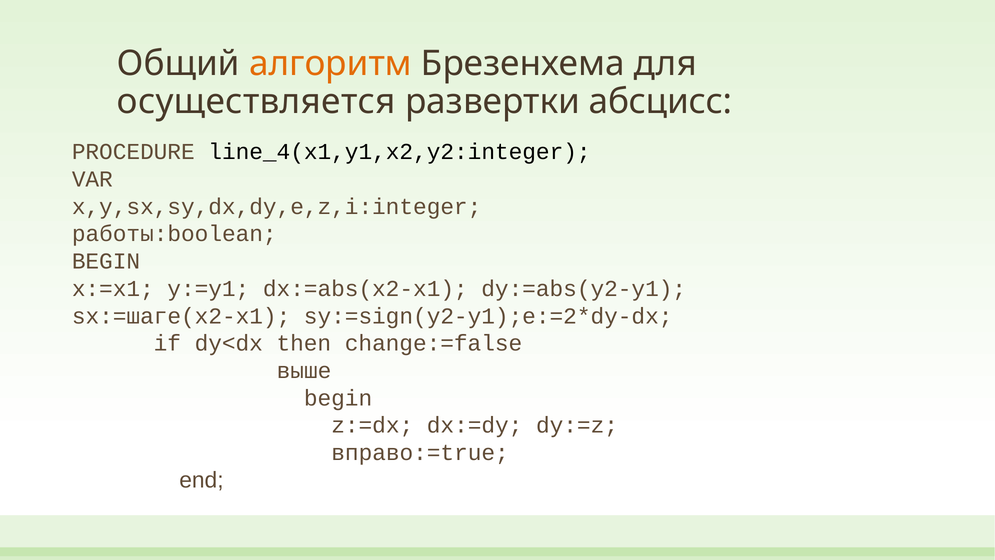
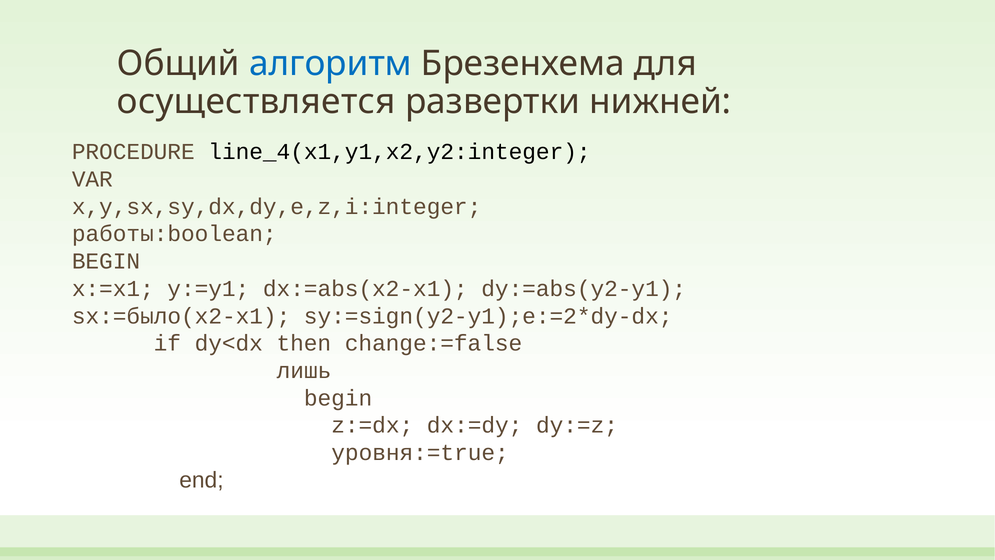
алгоритм colour: orange -> blue (330, 64)
абсцисс: абсцисс -> нижней (660, 102)
sx:=шаге(x2-x1: sx:=шаге(x2-x1 -> sx:=было(x2-x1 (181, 316)
выше: выше -> лишь (304, 371)
вправо:=true: вправо:=true -> уровня:=true (420, 453)
